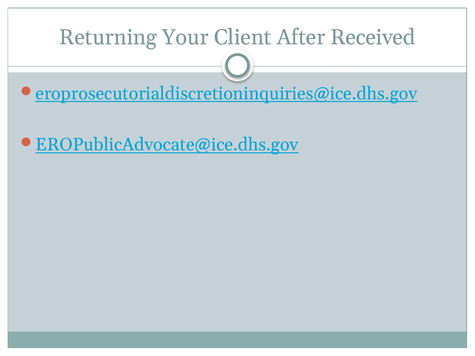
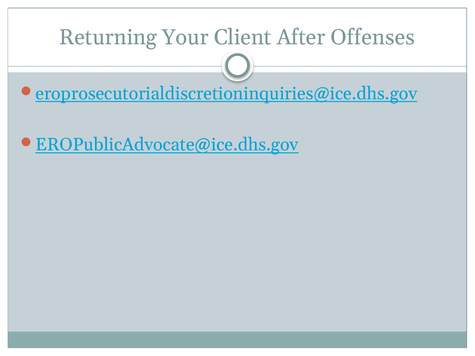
Received: Received -> Offenses (373, 37)
